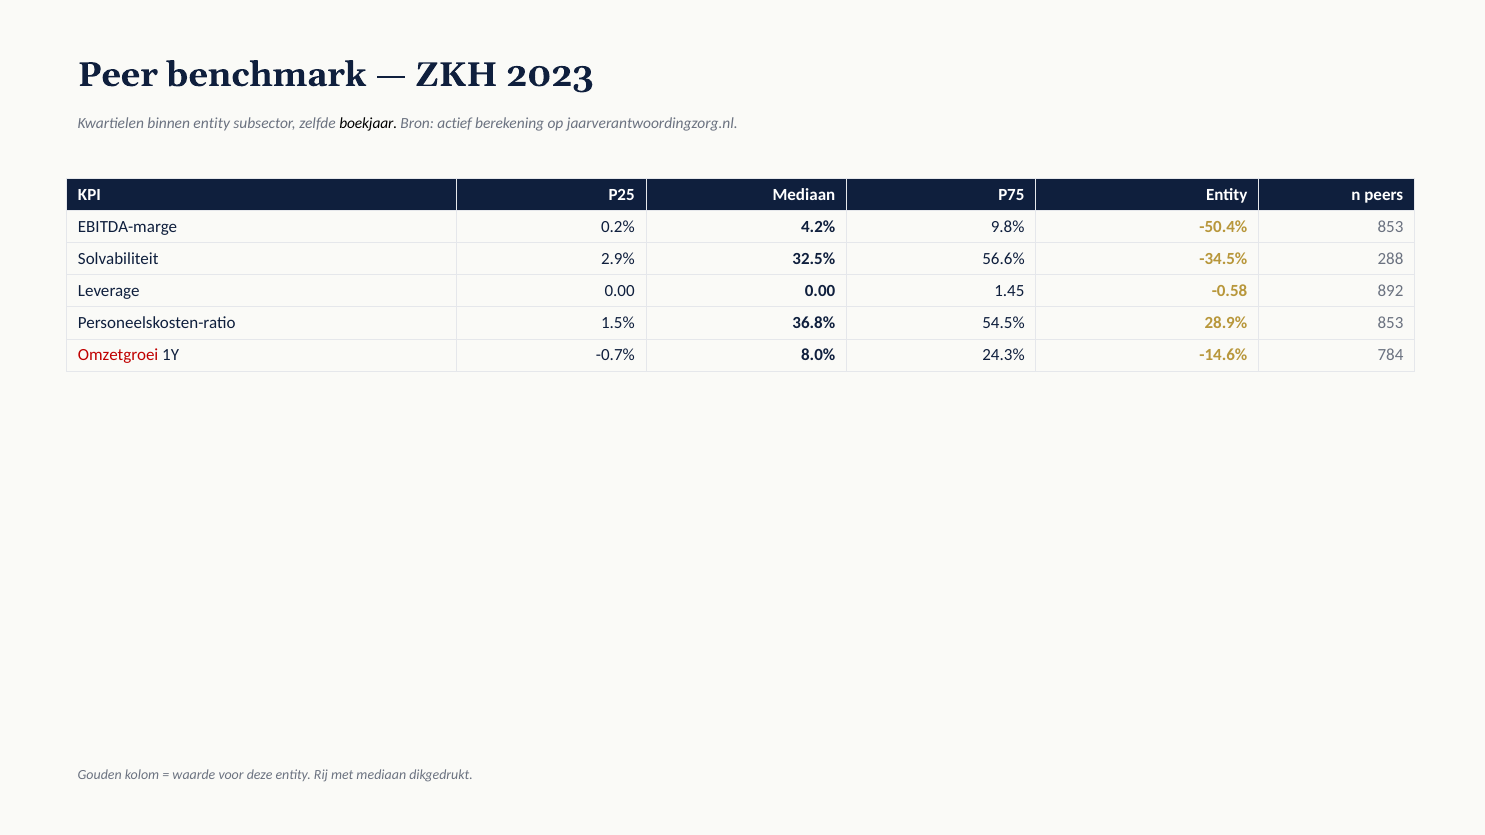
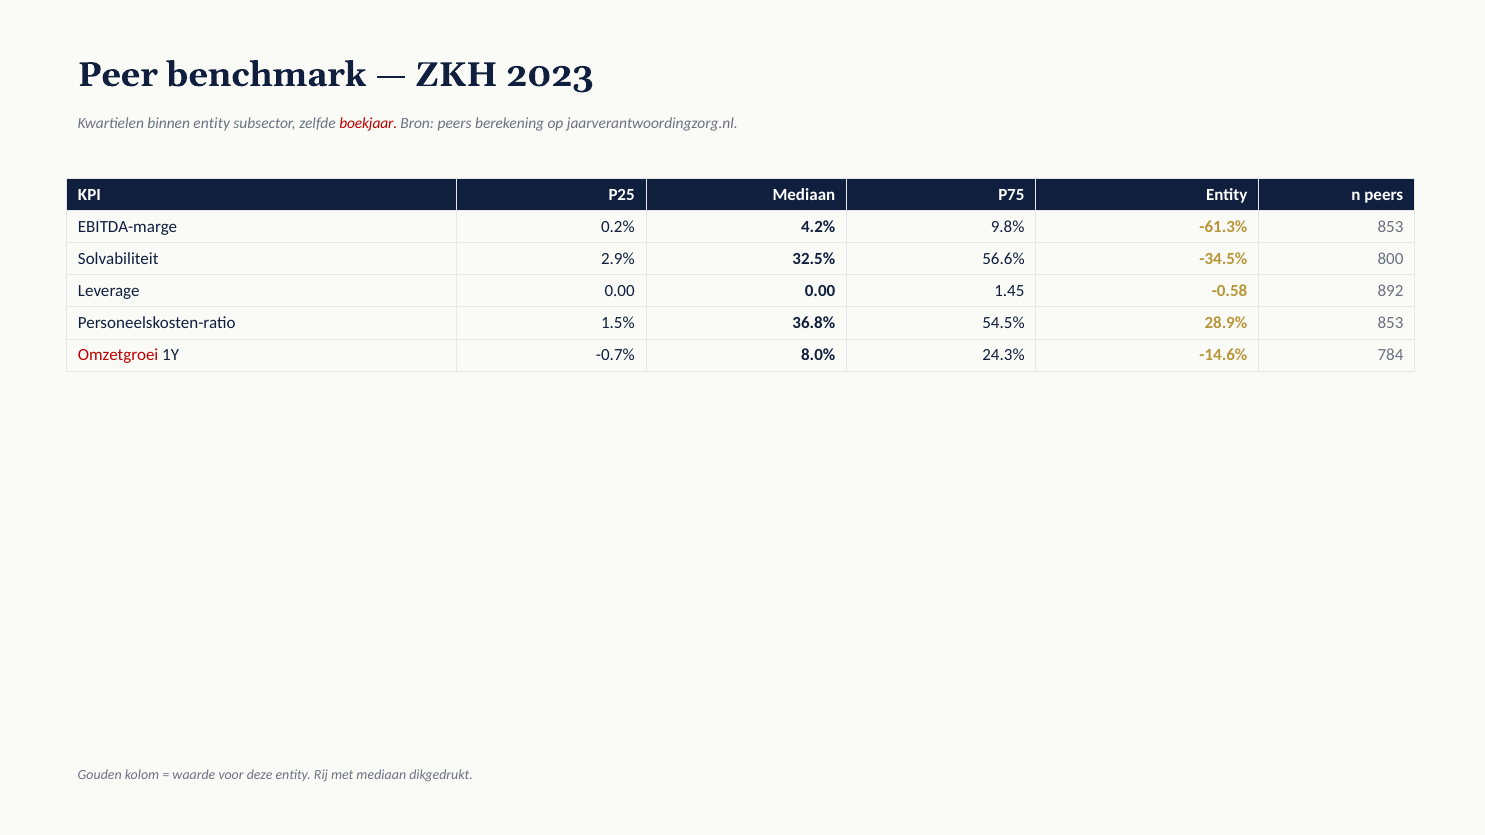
boekjaar colour: black -> red (368, 124)
Bron actief: actief -> peers (455, 124)
-50.4%: -50.4% -> -61.3% (1223, 227)
288: 288 -> 800 (1391, 259)
